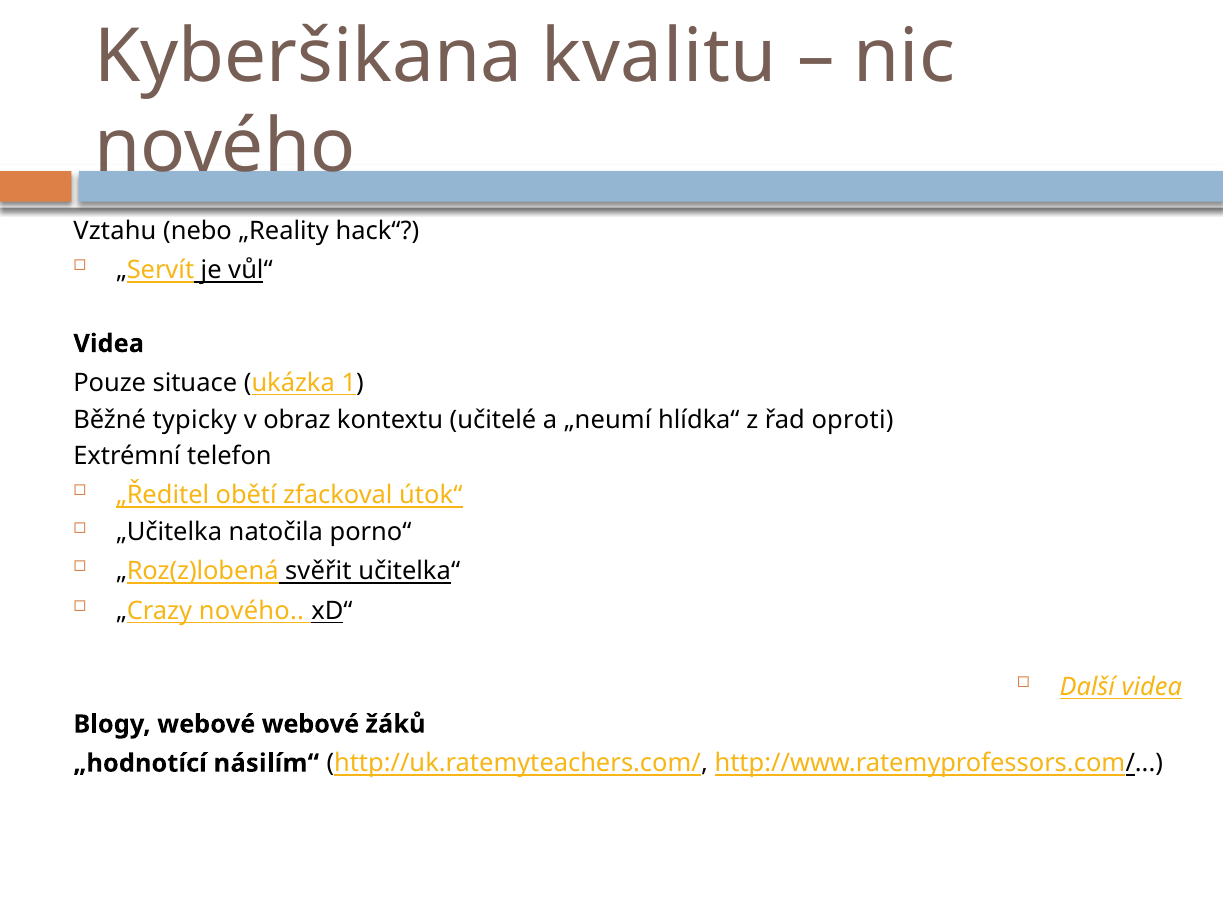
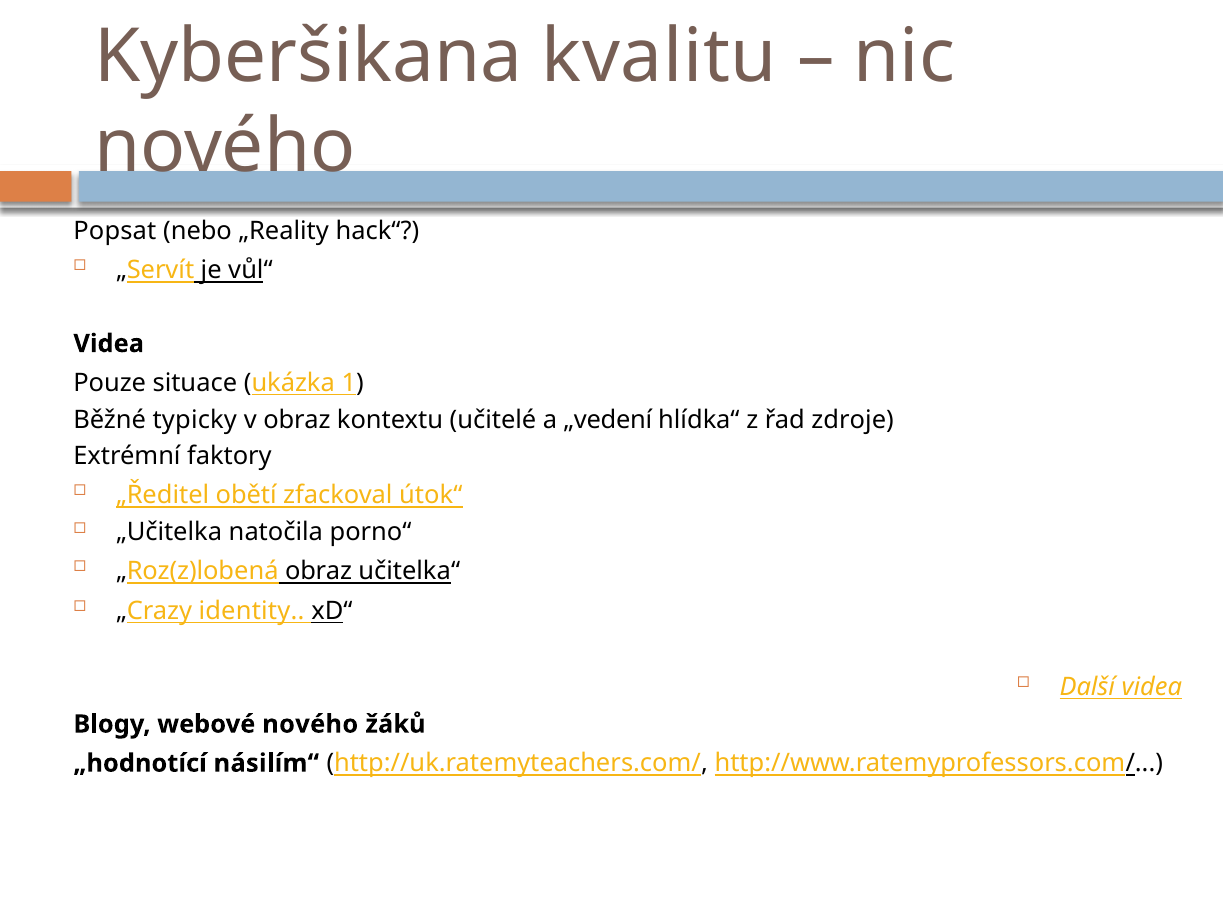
Vztahu: Vztahu -> Popsat (115, 231)
„neumí: „neumí -> „vedení (608, 420)
oproti: oproti -> zdroje (853, 420)
telefon: telefon -> faktory (229, 456)
„Roz(z)lobená svěřit: svěřit -> obraz (319, 571)
„Crazy nového: nového -> identity (251, 611)
webové webové: webové -> nového (310, 724)
